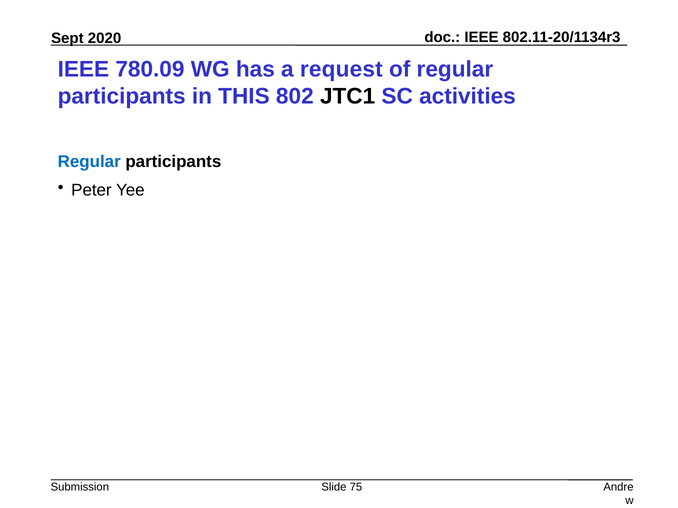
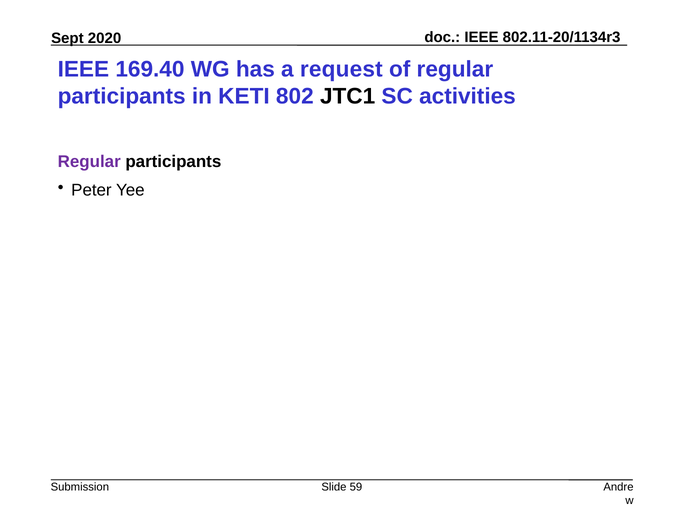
780.09: 780.09 -> 169.40 (150, 69)
THIS: THIS -> KETI (244, 97)
Regular colour: blue -> purple (89, 162)
75: 75 -> 59 (356, 488)
